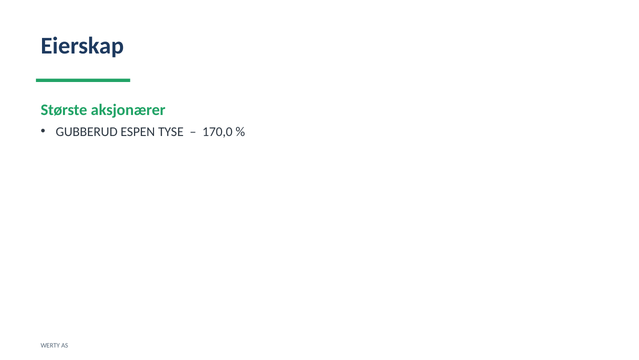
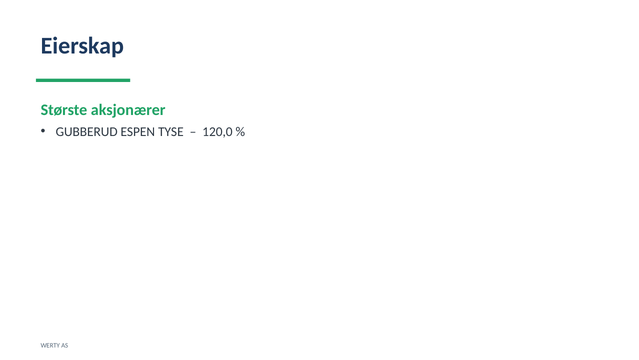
170,0: 170,0 -> 120,0 (217, 131)
